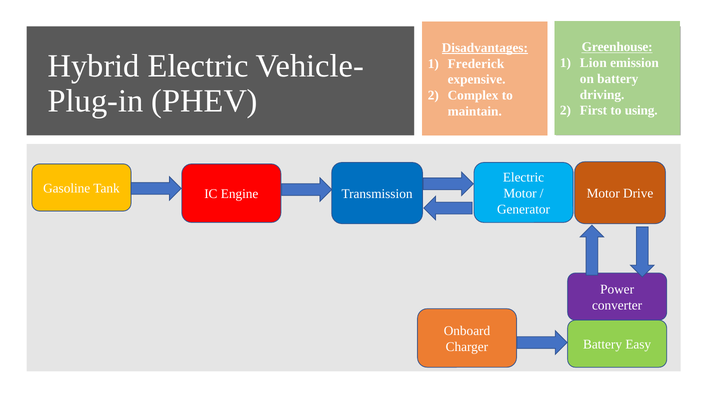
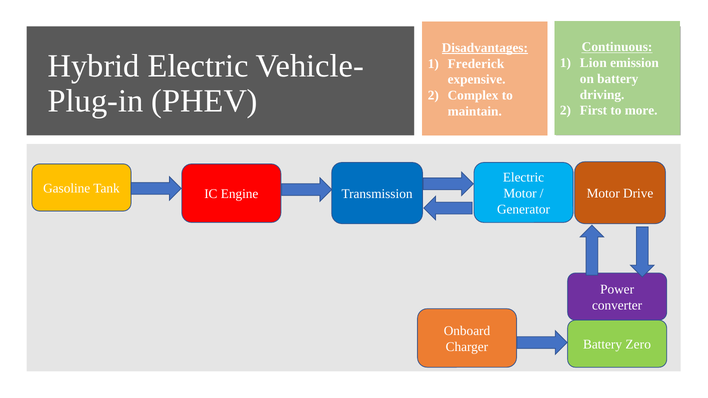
Greenhouse: Greenhouse -> Continuous (617, 47)
using: using -> more (641, 111)
Easy: Easy -> Zero (638, 345)
